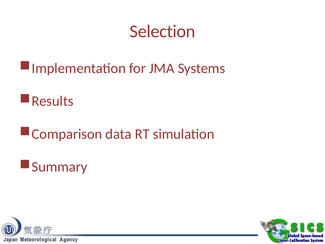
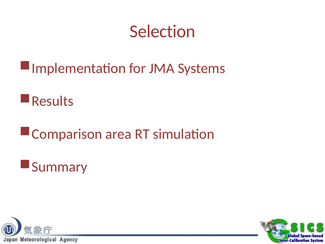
data: data -> area (119, 134)
